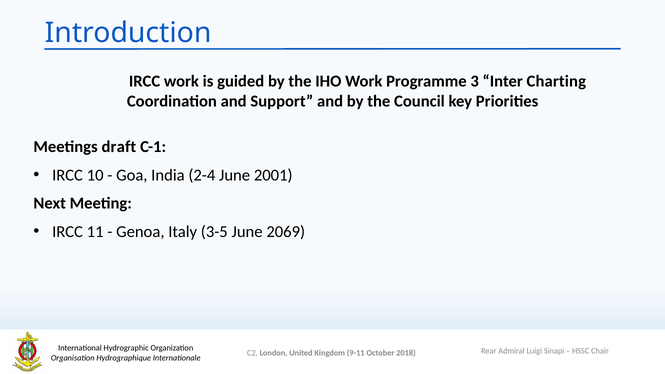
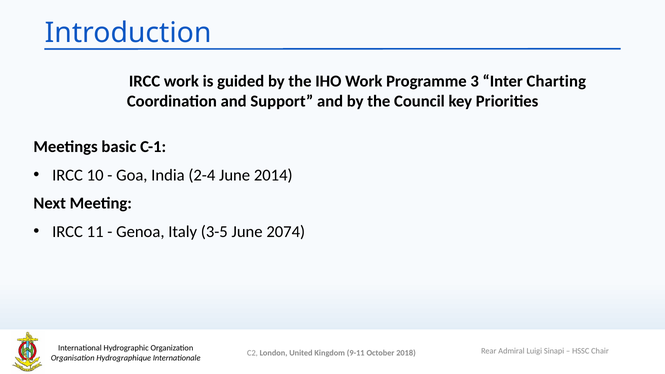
draft: draft -> basic (119, 147)
2001: 2001 -> 2014 (273, 175)
2069: 2069 -> 2074 (286, 232)
